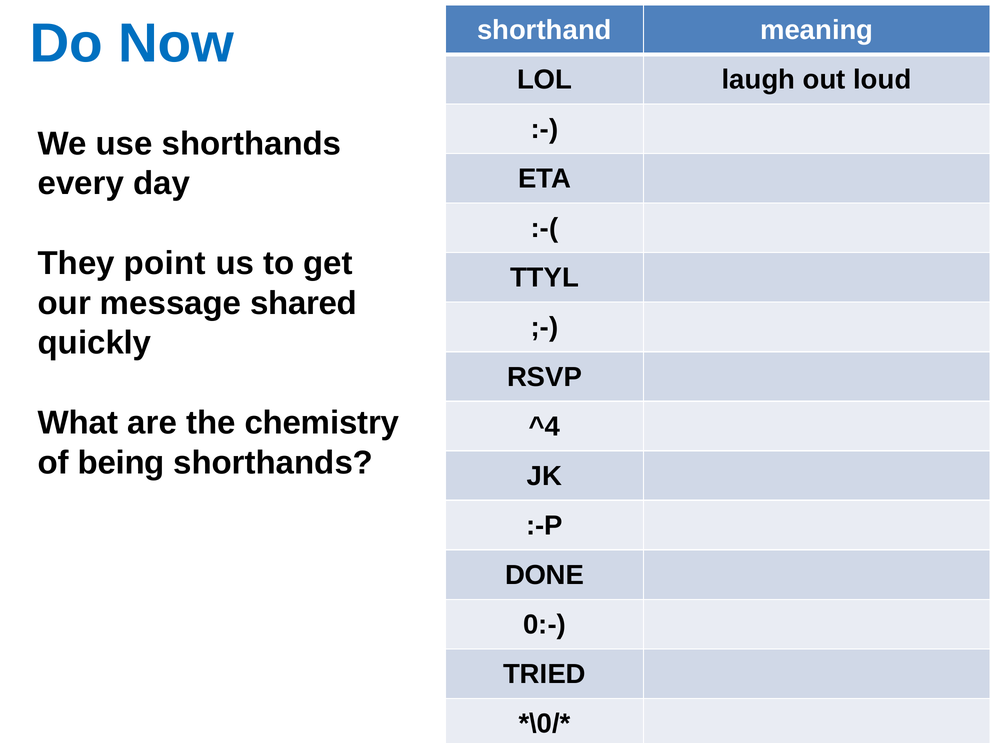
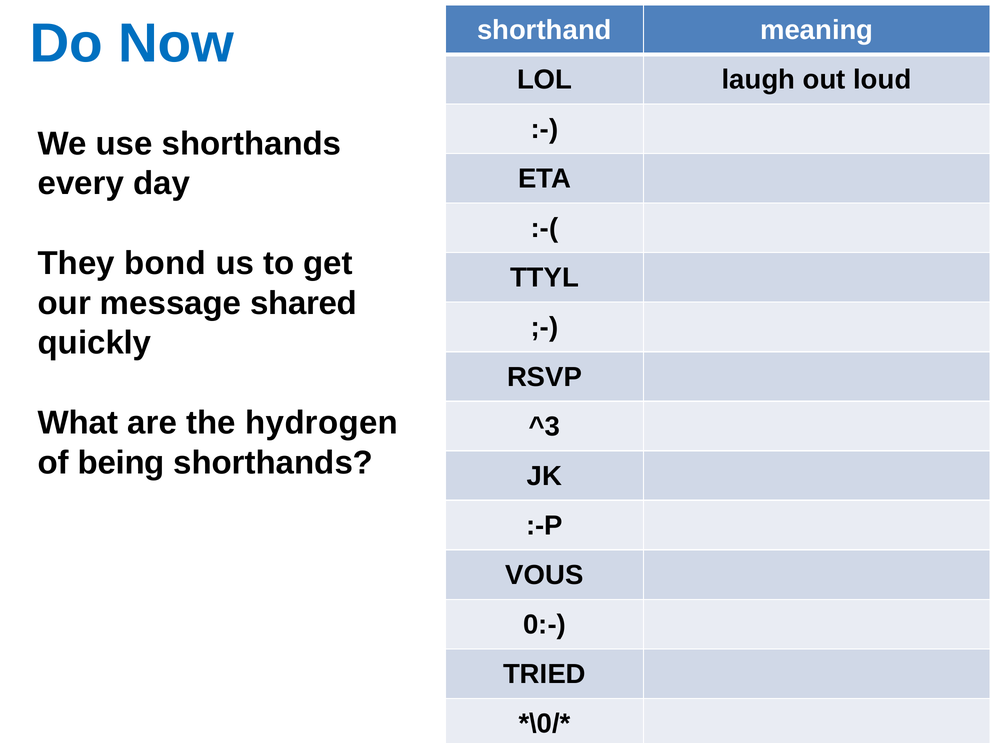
point: point -> bond (165, 263)
chemistry: chemistry -> hydrogen (322, 423)
^4: ^4 -> ^3 (545, 426)
DONE: DONE -> VOUS (544, 575)
